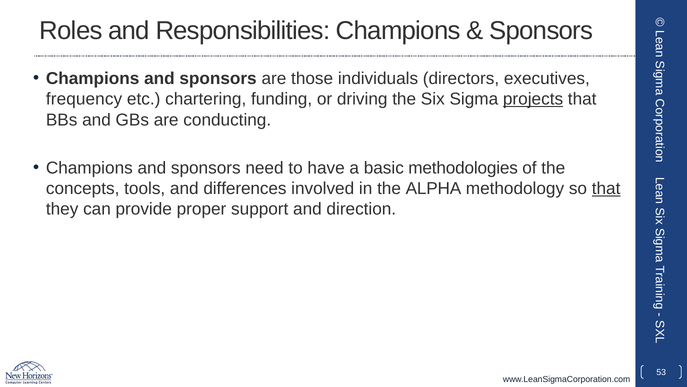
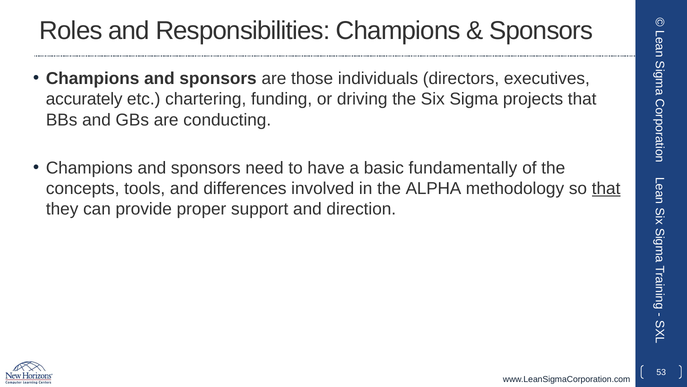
frequency: frequency -> accurately (84, 99)
projects underline: present -> none (533, 99)
methodologies: methodologies -> fundamentally (463, 168)
